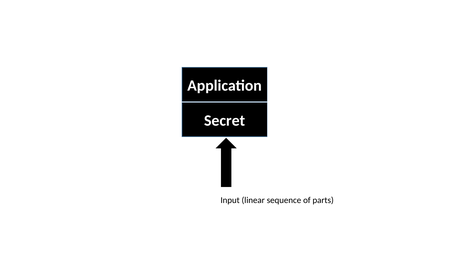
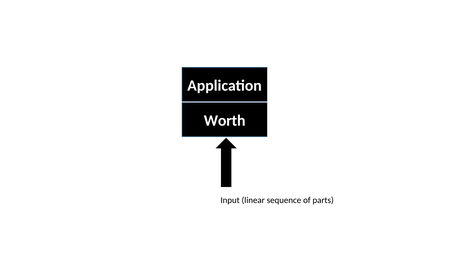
Secret: Secret -> Worth (225, 121)
